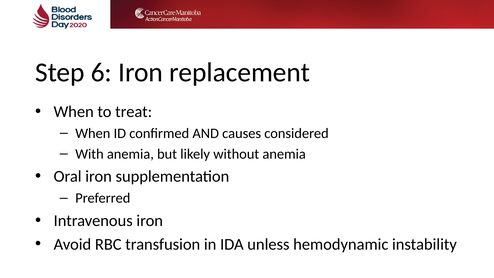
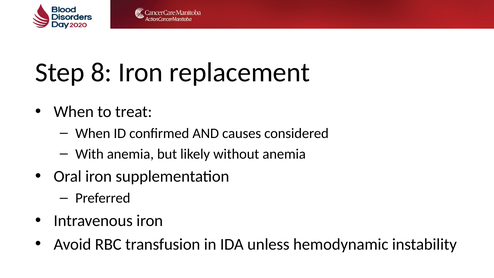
6: 6 -> 8 (101, 72)
